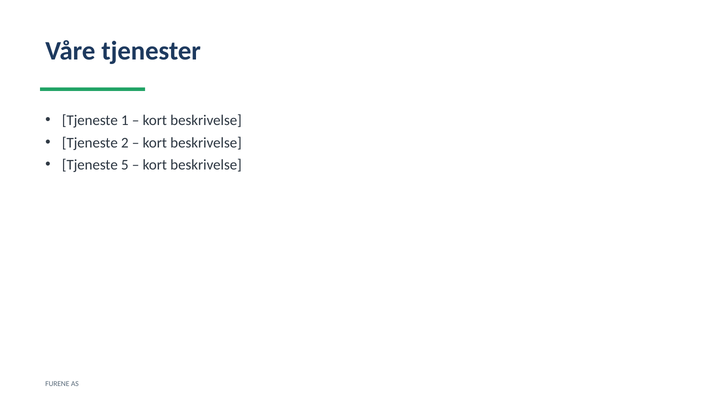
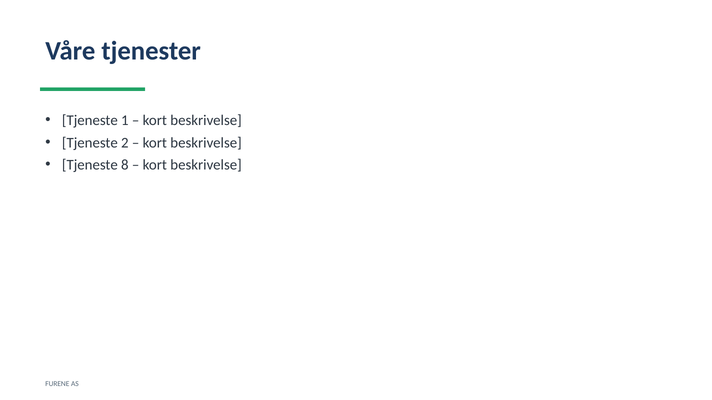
5: 5 -> 8 (125, 165)
